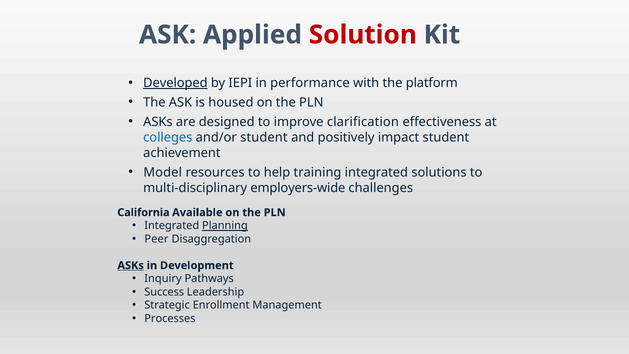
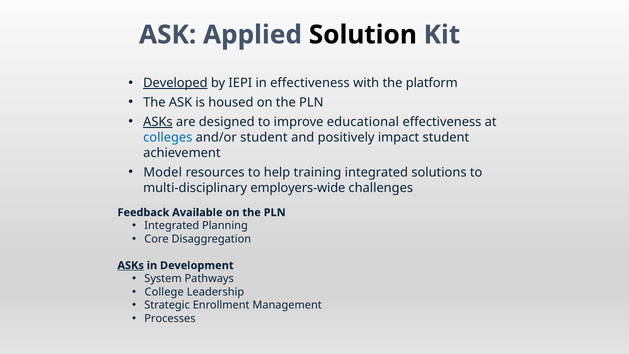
Solution colour: red -> black (363, 35)
in performance: performance -> effectiveness (310, 83)
ASKs underline: none -> present (158, 122)
clarification: clarification -> educational (363, 122)
California: California -> Feedback (143, 212)
Planning underline: present -> none (225, 226)
Peer: Peer -> Core (157, 239)
Inquiry: Inquiry -> System (163, 279)
Success: Success -> College (164, 292)
